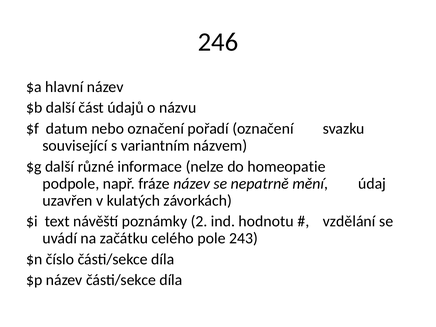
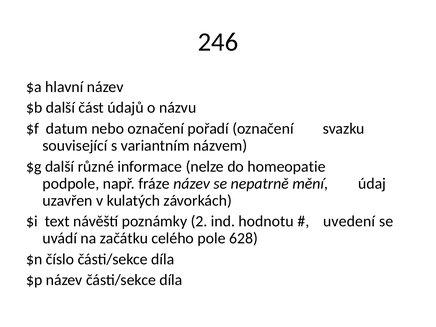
vzdělání: vzdělání -> uvedení (349, 221)
243: 243 -> 628 (243, 238)
